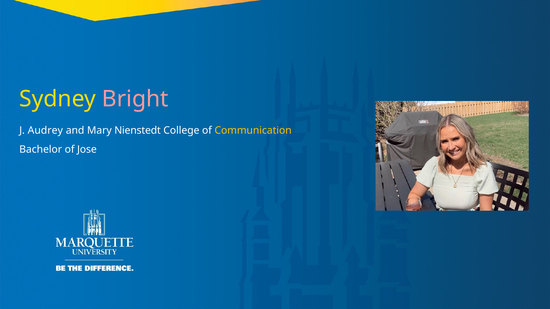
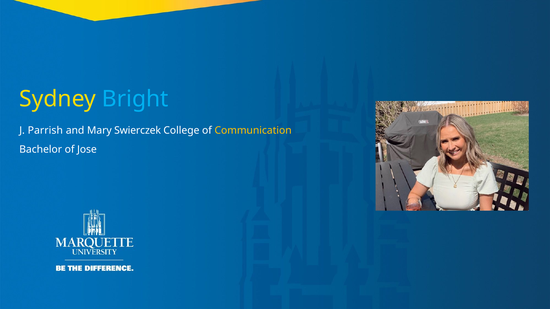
Bright colour: pink -> light blue (135, 99)
Audrey: Audrey -> Parrish (45, 131)
Nienstedt: Nienstedt -> Swierczek (138, 131)
